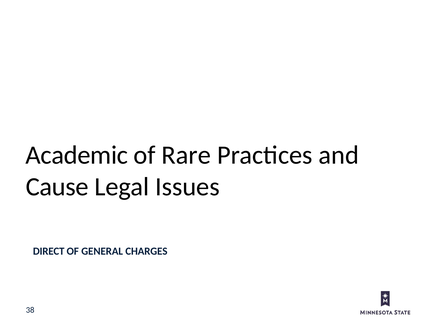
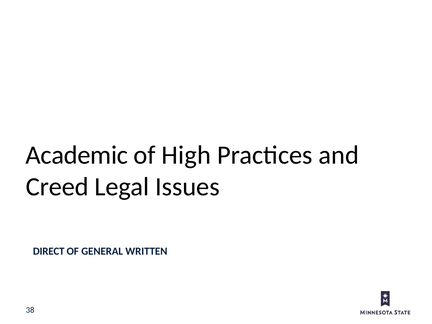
Rare: Rare -> High (186, 155)
Cause: Cause -> Creed (57, 187)
CHARGES: CHARGES -> WRITTEN (146, 251)
